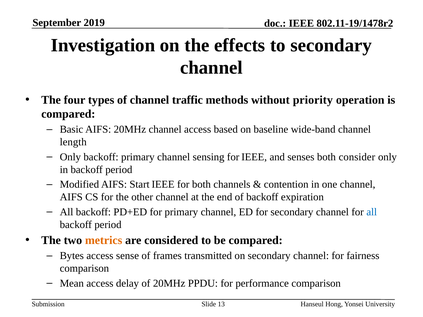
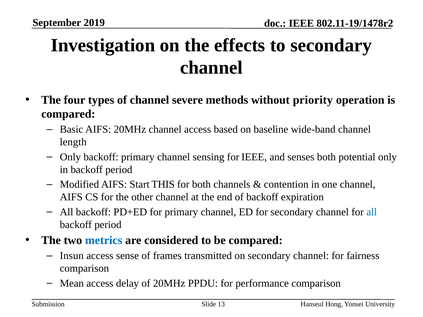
traffic: traffic -> severe (187, 100)
consider: consider -> potential (357, 157)
Start IEEE: IEEE -> THIS (163, 185)
metrics colour: orange -> blue (104, 241)
Bytes: Bytes -> Insun (72, 256)
